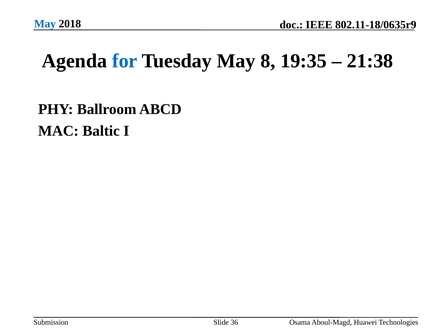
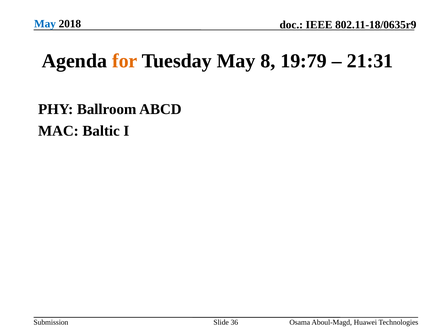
for colour: blue -> orange (125, 61)
19:35: 19:35 -> 19:79 (304, 61)
21:38: 21:38 -> 21:31 (370, 61)
